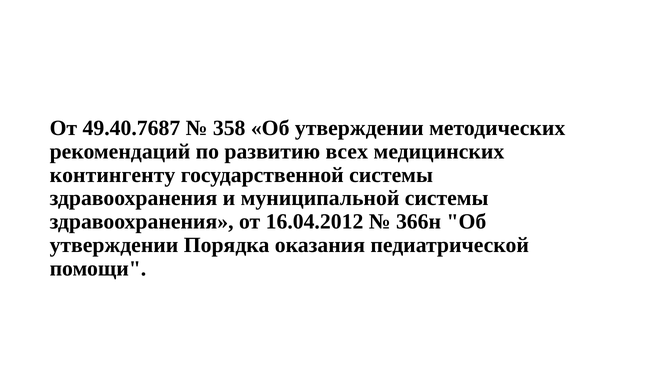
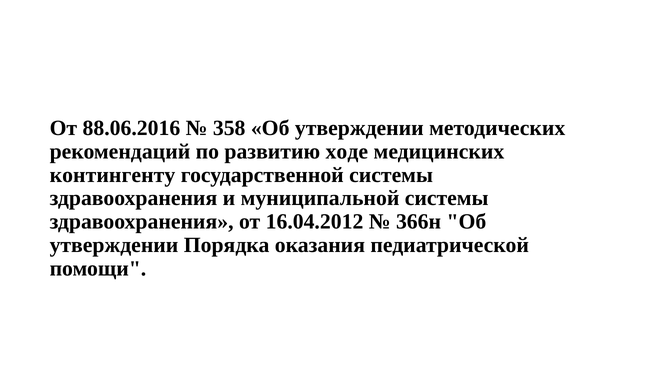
49.40.7687: 49.40.7687 -> 88.06.2016 (131, 128)
всех: всех -> ходе (347, 152)
